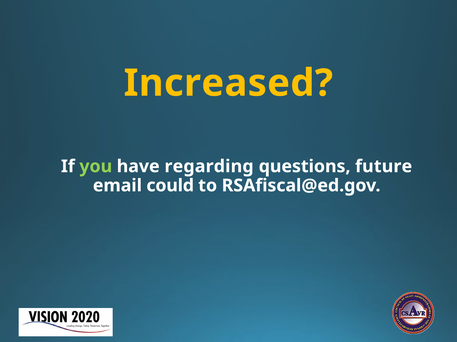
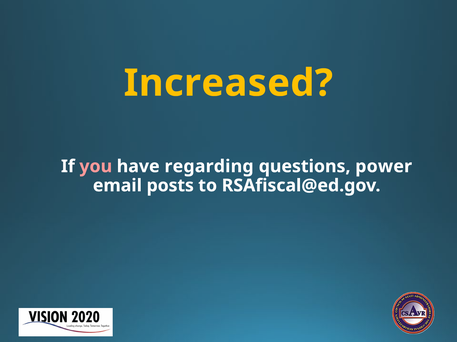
you colour: light green -> pink (96, 167)
future: future -> power (384, 167)
could: could -> posts (170, 186)
